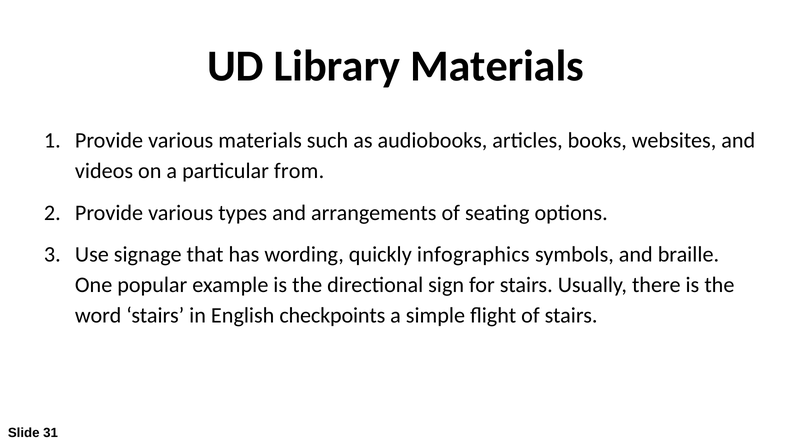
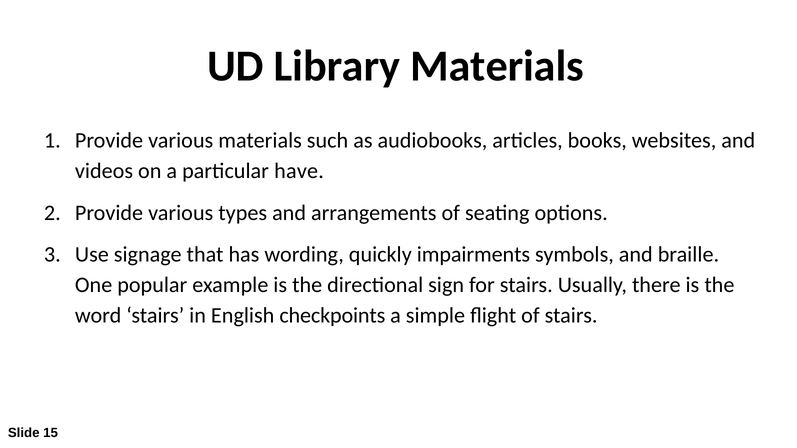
from: from -> have (299, 171)
infographics: infographics -> impairments (473, 255)
31: 31 -> 15 (51, 433)
